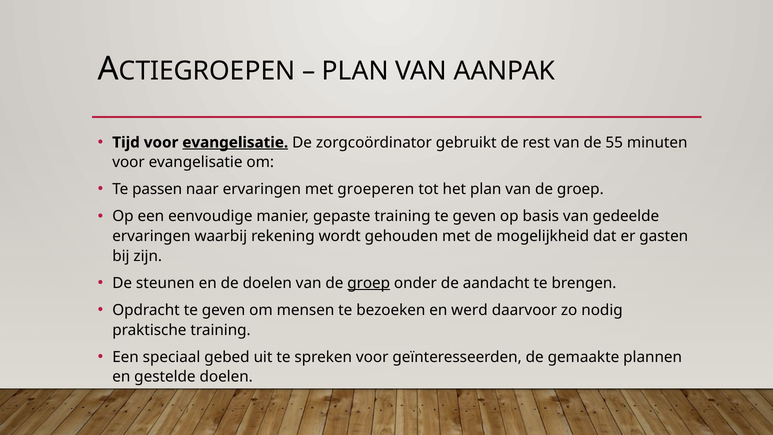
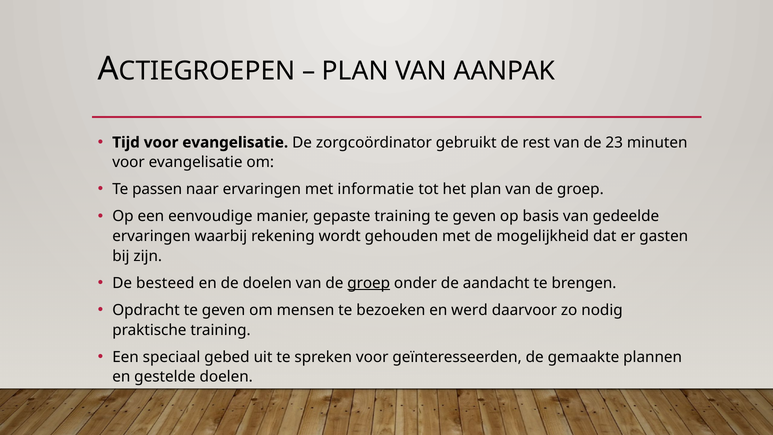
evangelisatie underline: present -> none (235, 142)
55: 55 -> 23 (614, 142)
groeperen: groeperen -> informatie (376, 189)
steunen: steunen -> besteed (165, 283)
